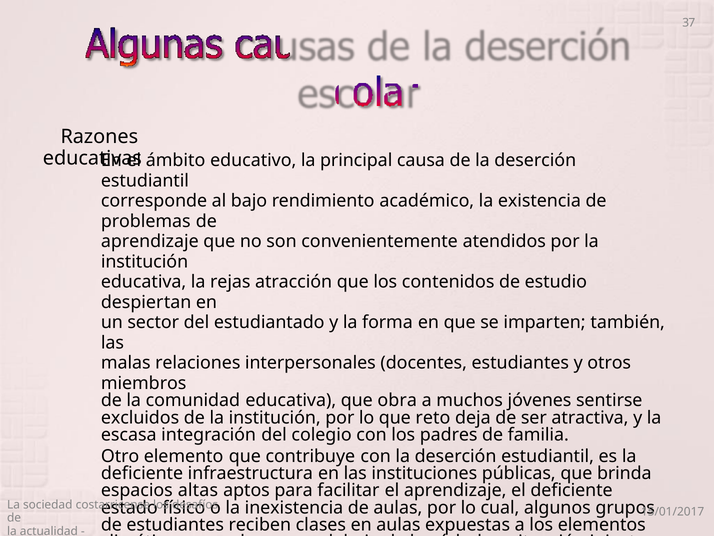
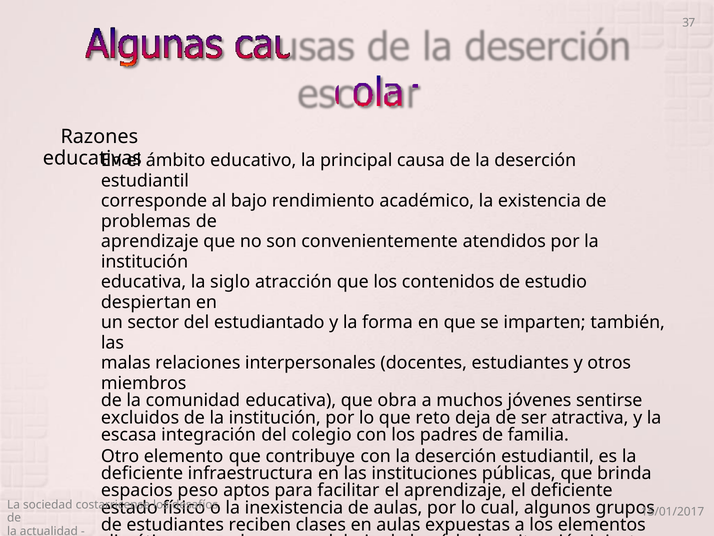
rejas: rejas -> siglo (230, 282)
altas: altas -> peso (198, 490)
